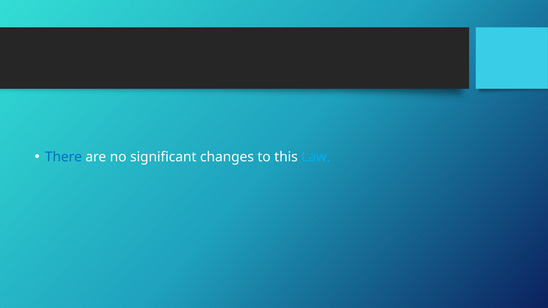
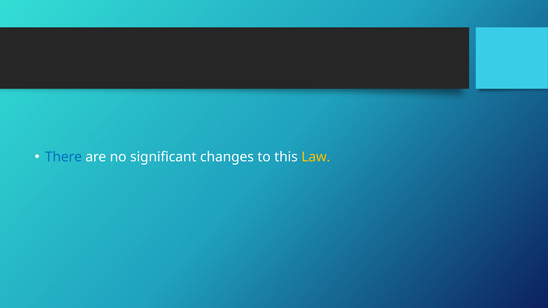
Law colour: light blue -> yellow (316, 157)
